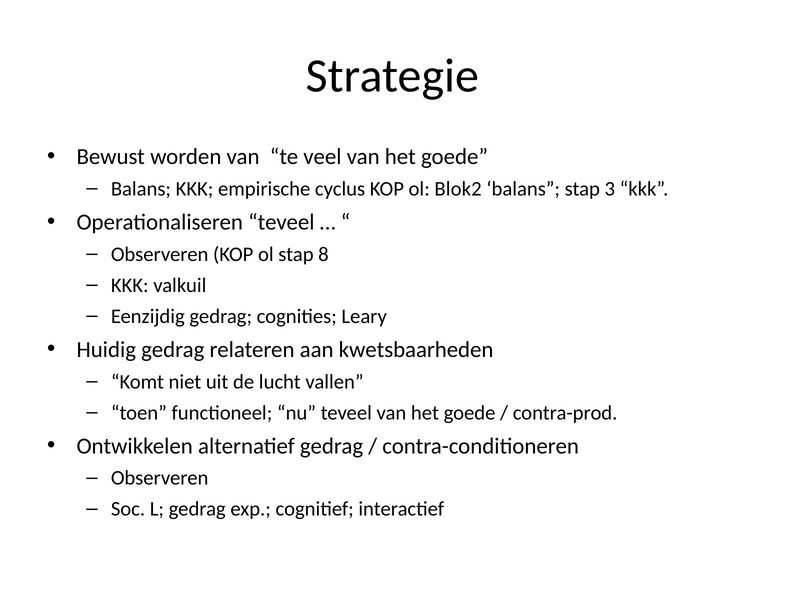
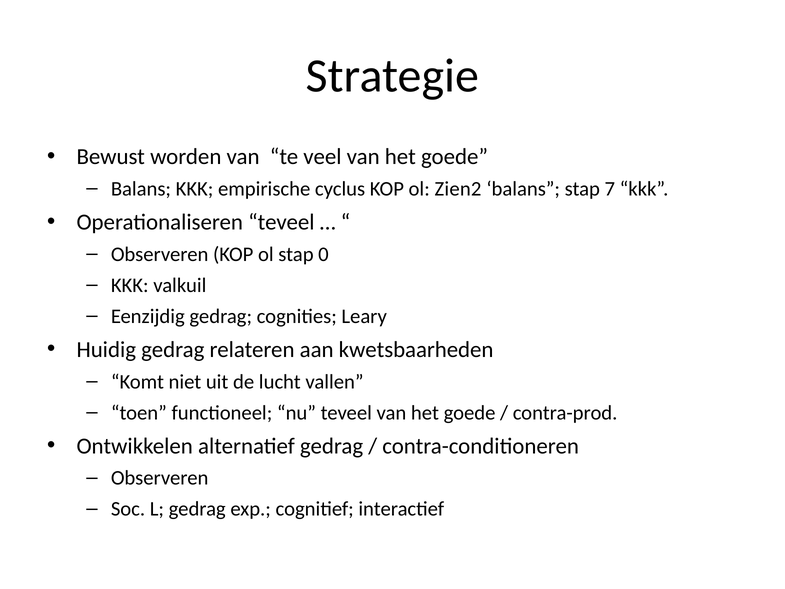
Blok2: Blok2 -> Zien2 (458, 189)
3: 3 -> 7 (610, 189)
8: 8 -> 0 (323, 254)
